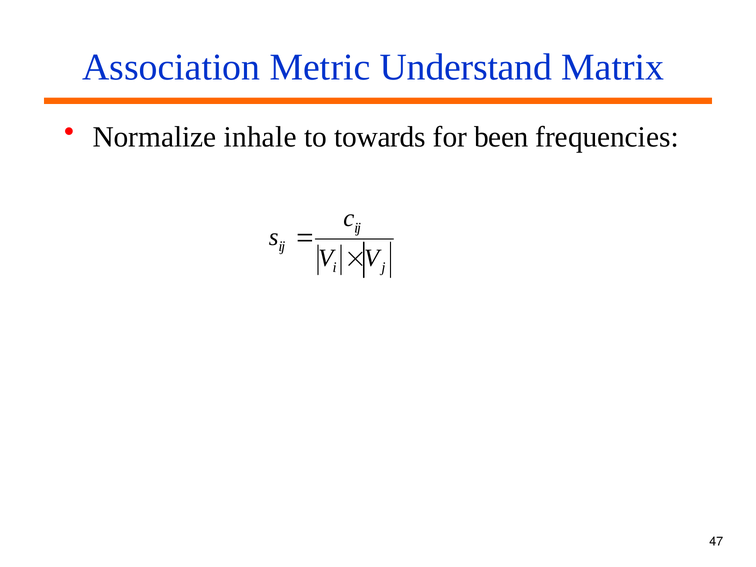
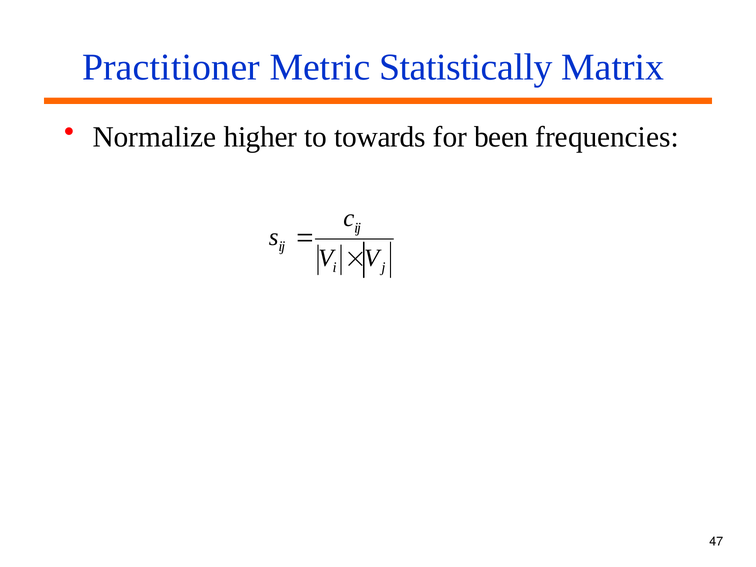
Association: Association -> Practitioner (171, 67)
Understand: Understand -> Statistically (466, 67)
inhale: inhale -> higher (260, 137)
